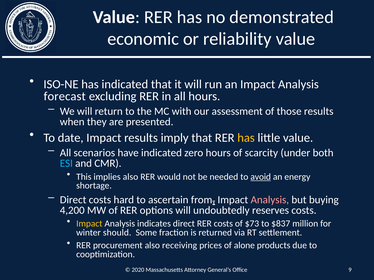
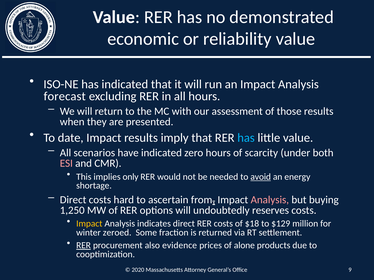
has colour: yellow -> light blue (246, 138)
ESI colour: light blue -> pink (66, 164)
implies also: also -> only (131, 177)
4,200: 4,200 -> 1,250 (72, 211)
$73: $73 -> $18 (252, 224)
$837: $837 -> $129 (281, 224)
should: should -> zeroed (117, 233)
RER underline: none -> present (84, 246)
receiving: receiving -> evidence (180, 246)
